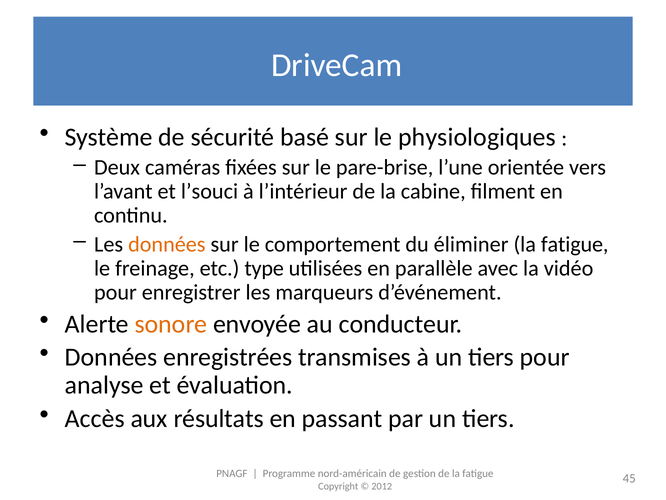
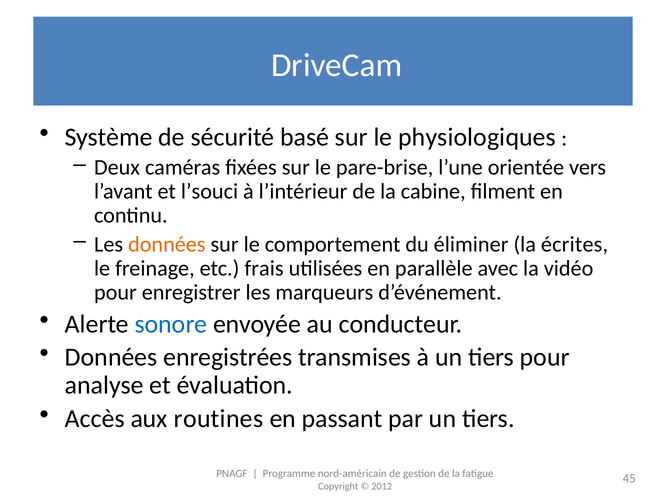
fatigue: fatigue -> écrites (575, 244)
type: type -> frais (264, 268)
sonore colour: orange -> blue (171, 324)
résultats: résultats -> routines (219, 418)
